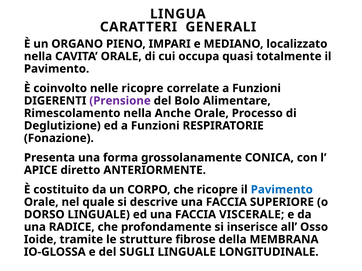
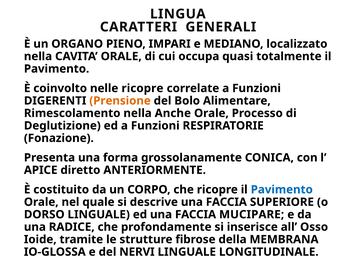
Prensione colour: purple -> orange (120, 101)
VISCERALE: VISCERALE -> MUCIPARE (252, 215)
SUGLI: SUGLI -> NERVI (137, 252)
